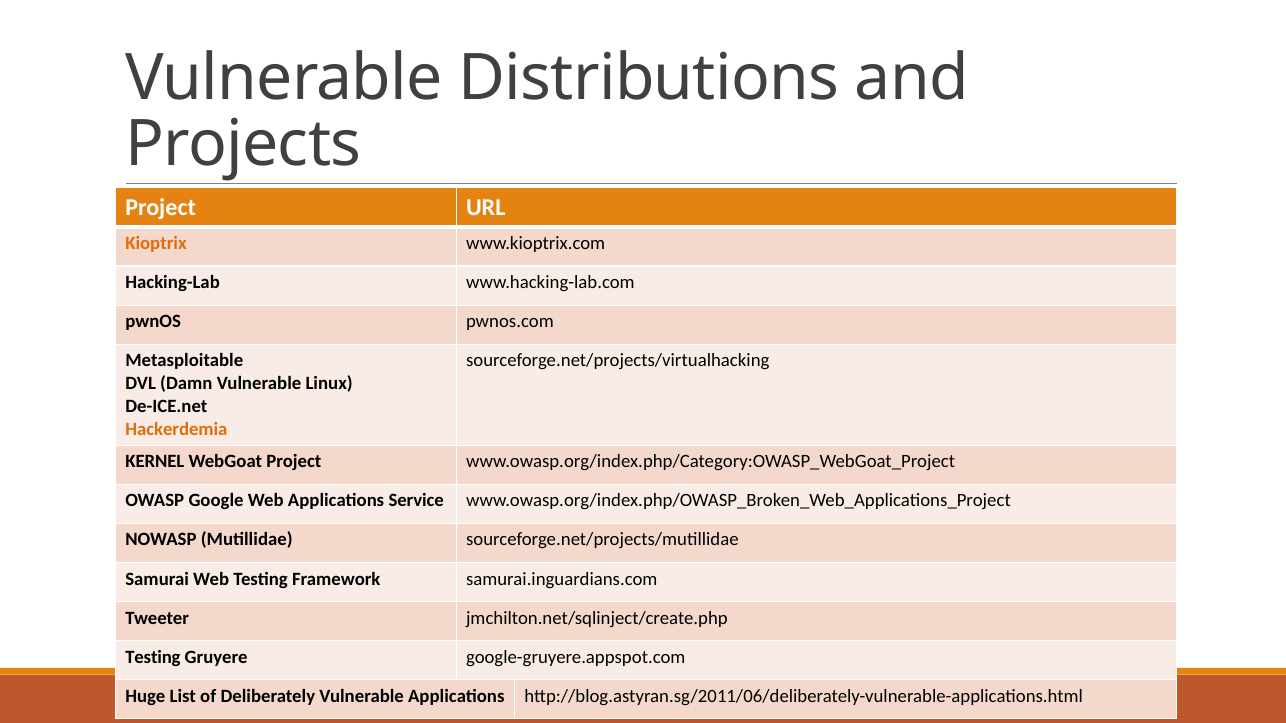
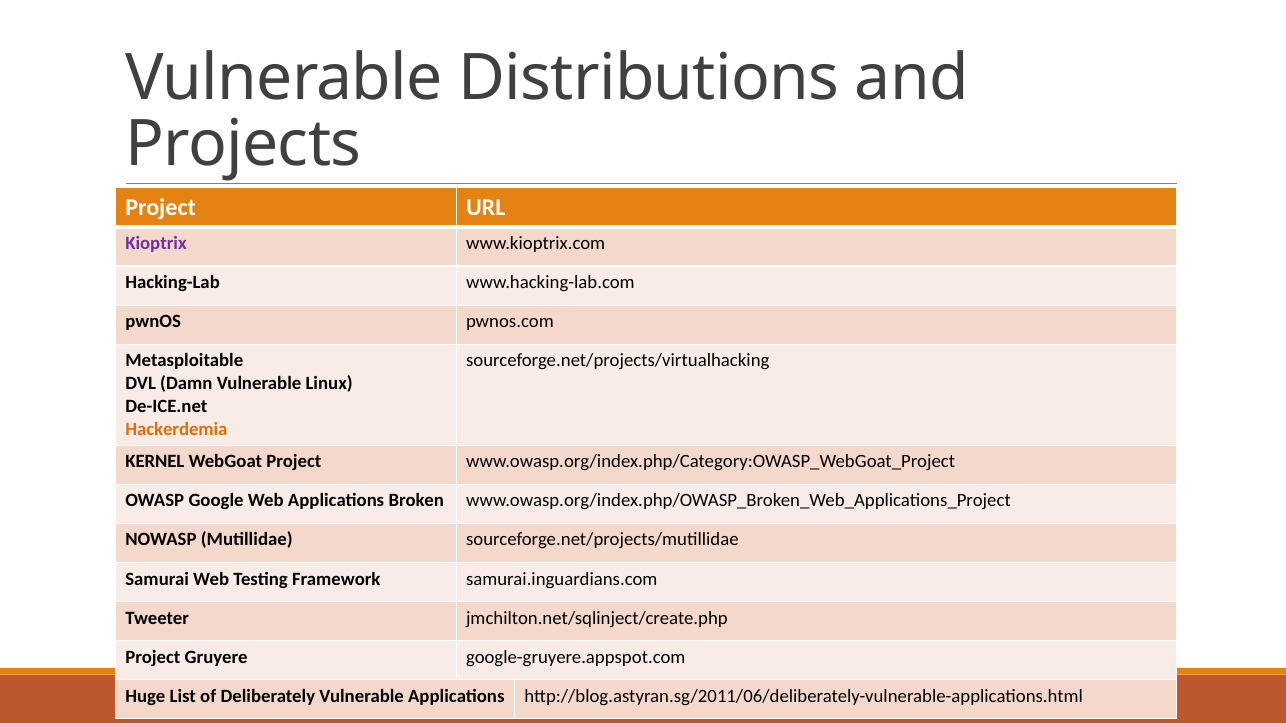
Kioptrix colour: orange -> purple (156, 244)
Service: Service -> Broken (416, 501)
Testing: Testing -> Project (153, 657)
